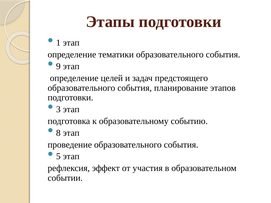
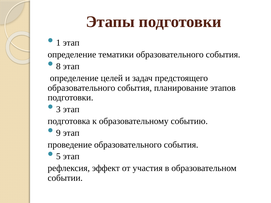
9: 9 -> 8 (58, 66)
8: 8 -> 9 (58, 133)
